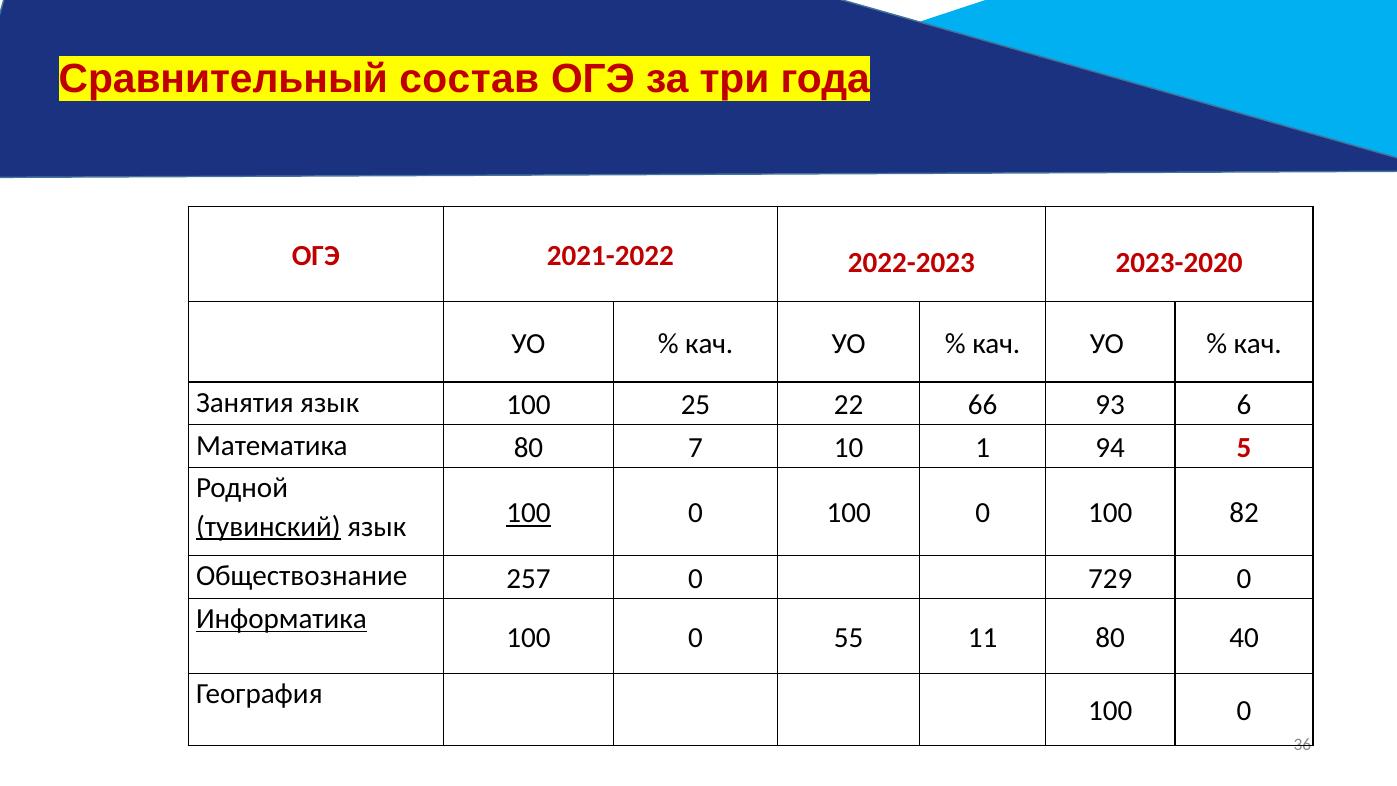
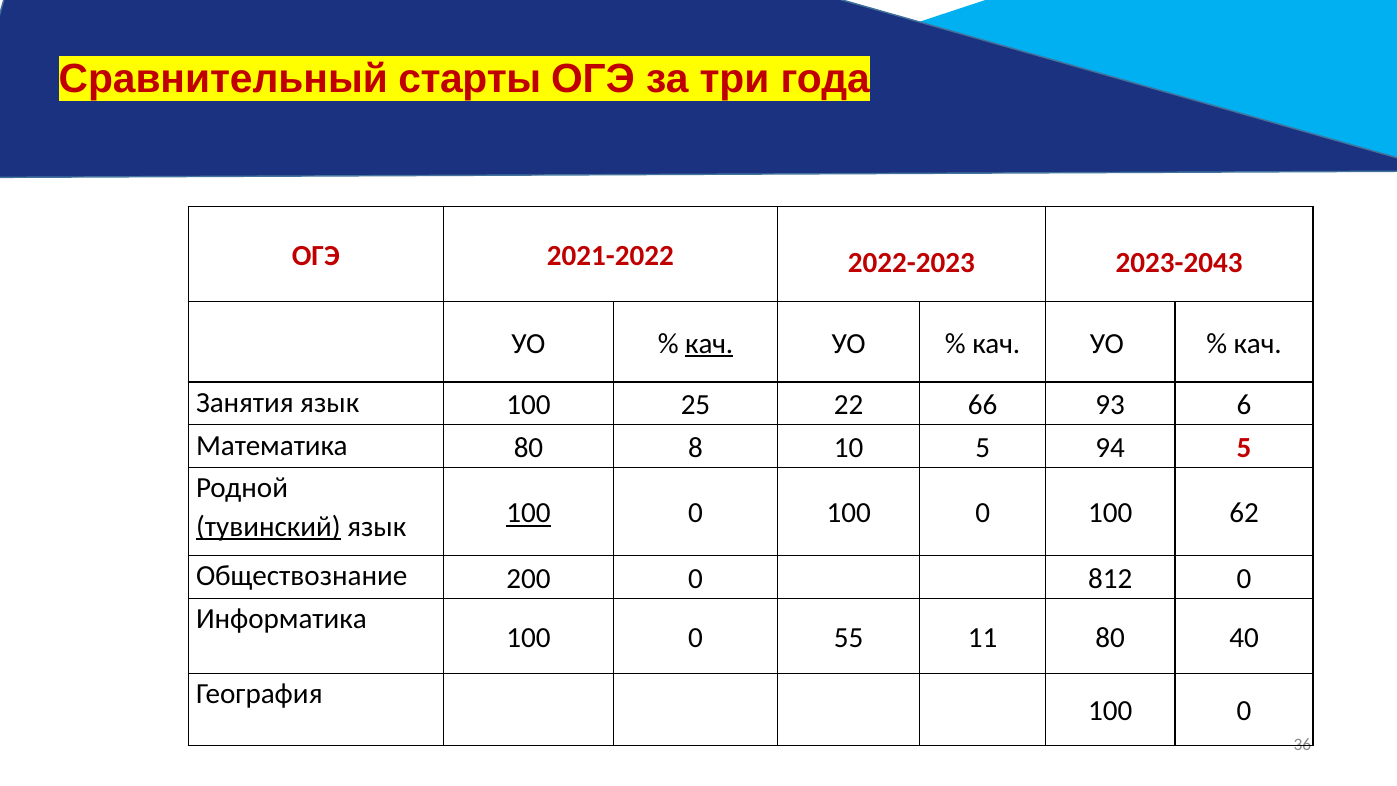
состав: состав -> старты (470, 79)
2023-2020: 2023-2020 -> 2023-2043 (1179, 263)
кач underline: none -> present (709, 343)
7: 7 -> 8 (696, 448)
10 1: 1 -> 5 (983, 448)
82: 82 -> 62 (1244, 513)
257: 257 -> 200 (529, 578)
729: 729 -> 812 (1110, 578)
Информатика underline: present -> none (281, 619)
